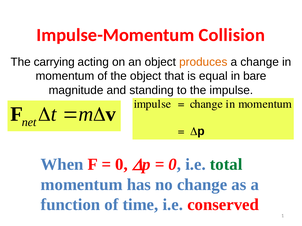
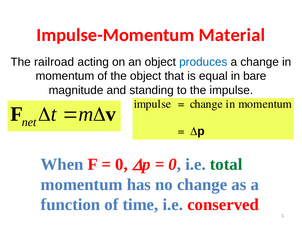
Collision: Collision -> Material (232, 35)
carrying: carrying -> railroad (54, 62)
produces colour: orange -> blue (203, 62)
